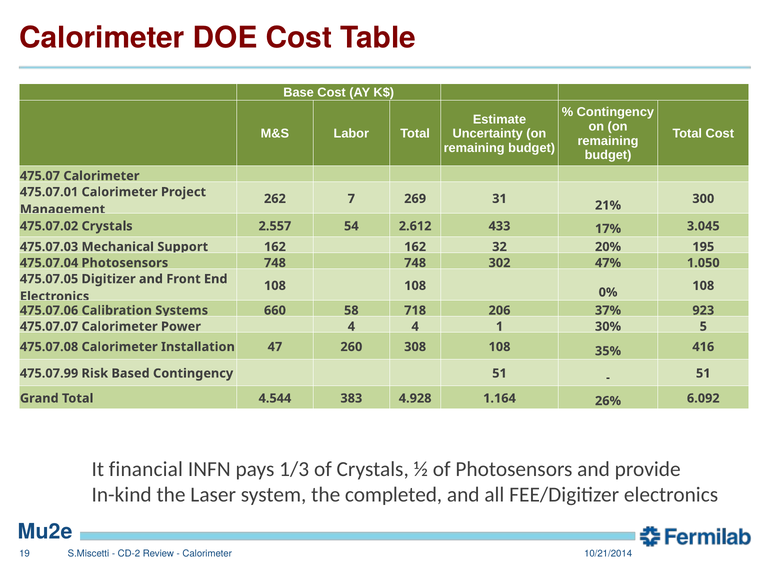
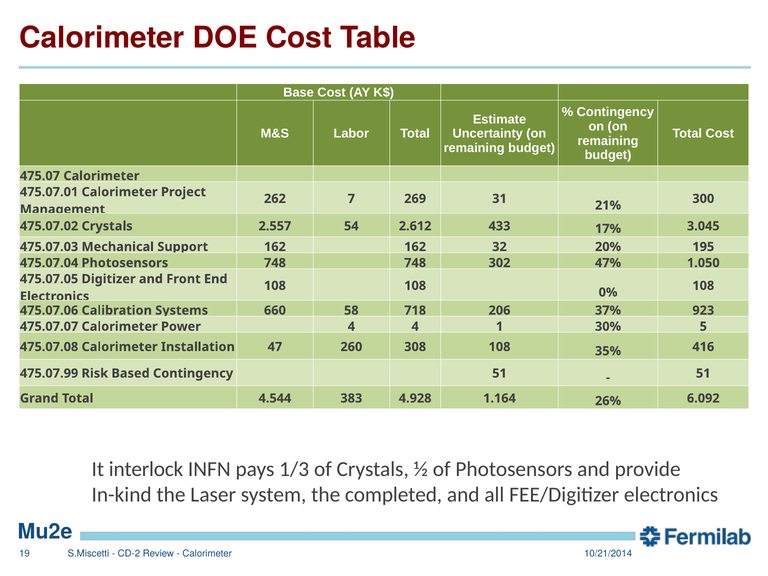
financial: financial -> interlock (146, 469)
